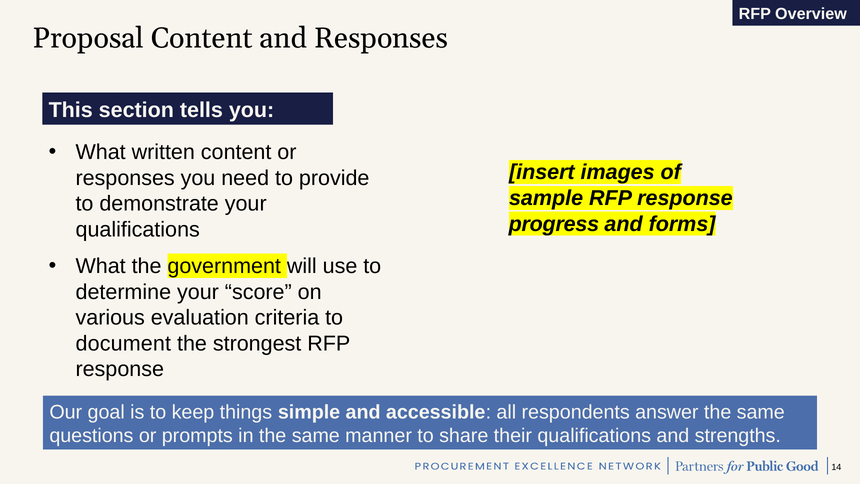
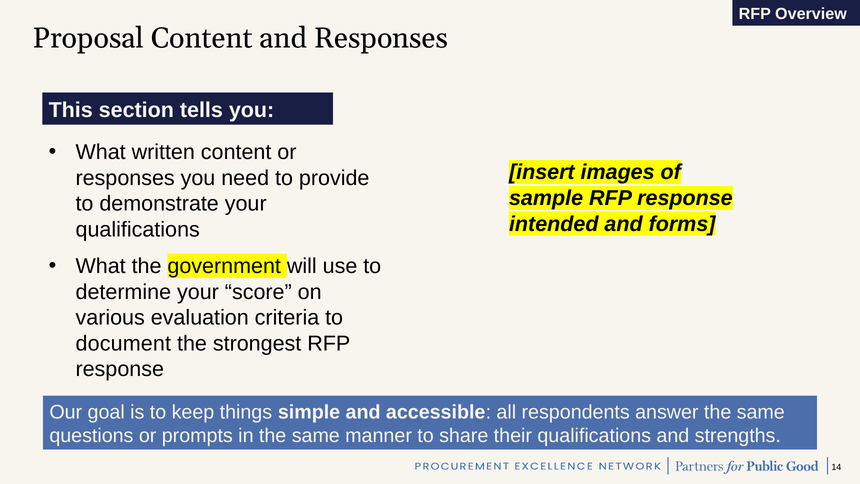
progress: progress -> intended (554, 224)
